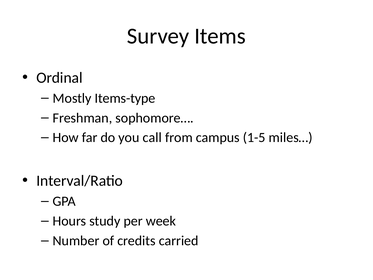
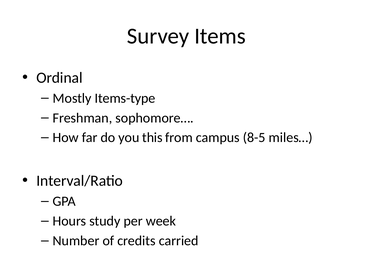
call: call -> this (152, 137)
1-5: 1-5 -> 8-5 (254, 137)
